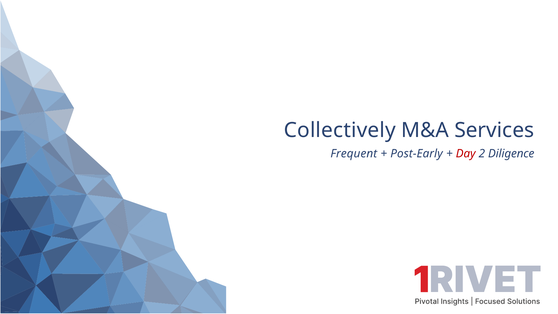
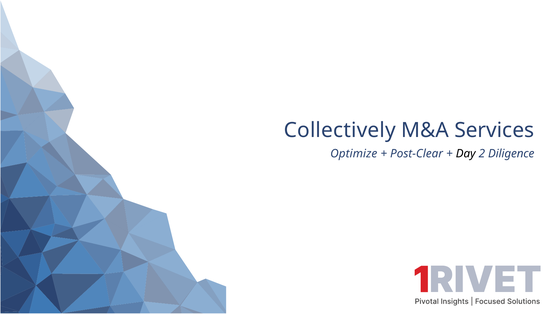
Frequent: Frequent -> Optimize (354, 154)
Post-Early: Post-Early -> Post-Clear (417, 154)
Day colour: red -> black (466, 154)
